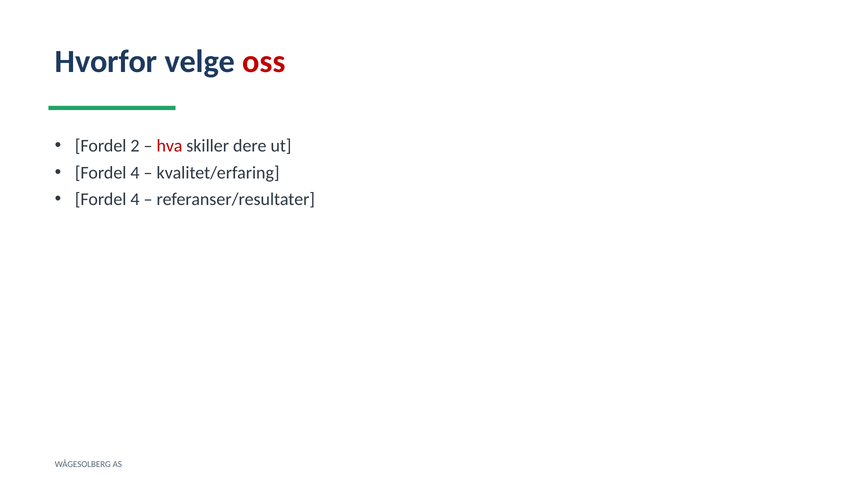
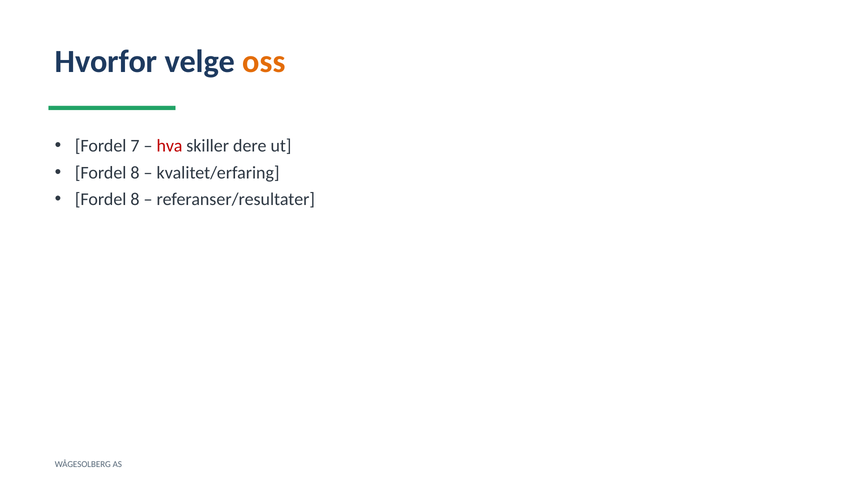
oss colour: red -> orange (264, 61)
2: 2 -> 7 (135, 146)
4: 4 -> 8 (135, 173)
4: 4 -> 8 (135, 200)
